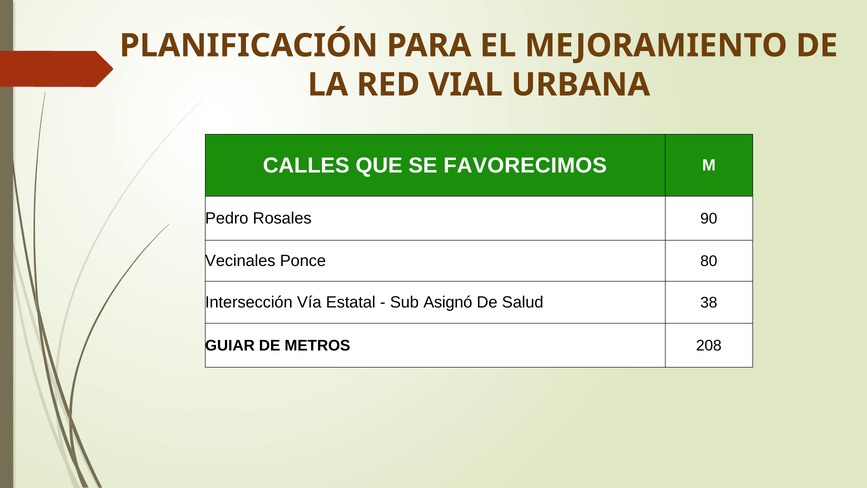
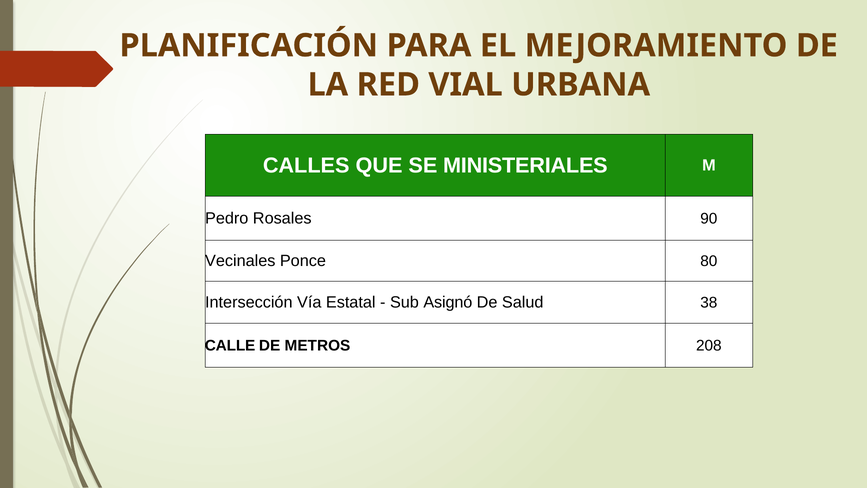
FAVORECIMOS: FAVORECIMOS -> MINISTERIALES (525, 166)
GUIAR: GUIAR -> CALLE (230, 345)
